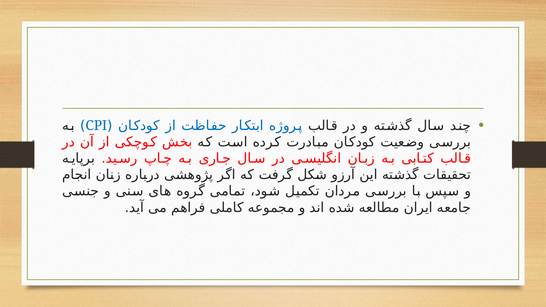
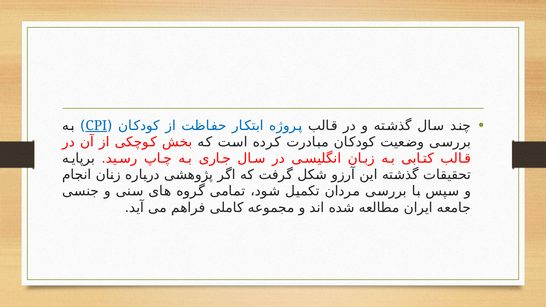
CPI underline: none -> present (96, 126)
